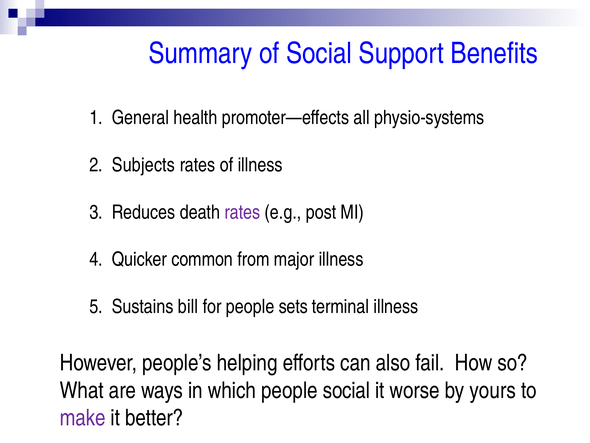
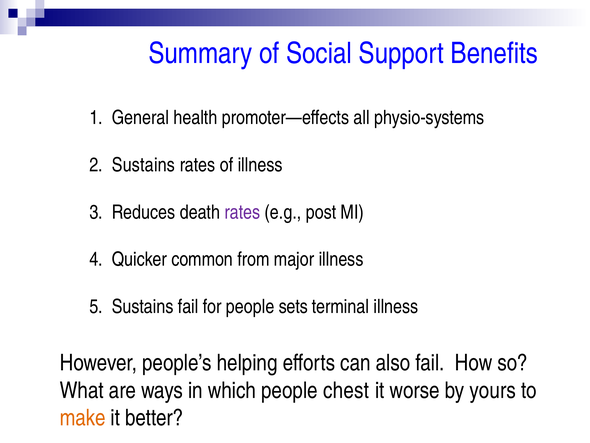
2 Subjects: Subjects -> Sustains (143, 165)
Sustains bill: bill -> fail (188, 306)
people social: social -> chest (346, 390)
make colour: purple -> orange (83, 418)
